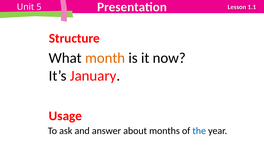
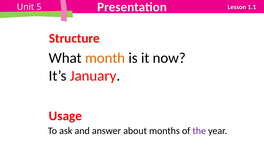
the colour: blue -> purple (199, 130)
